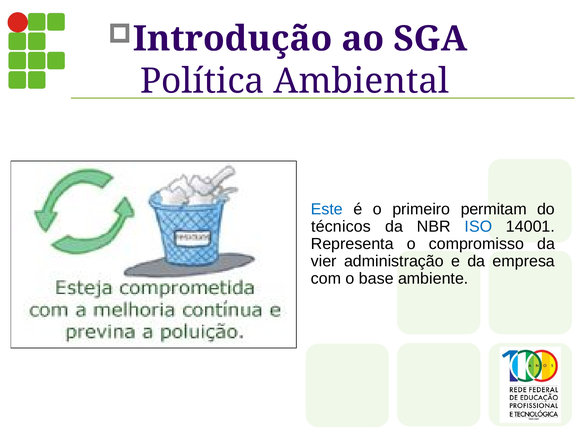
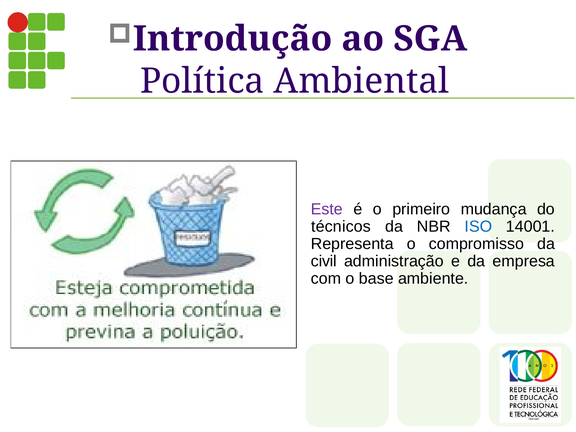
Este colour: blue -> purple (327, 209)
permitam: permitam -> mudança (494, 209)
vier: vier -> civil (324, 261)
